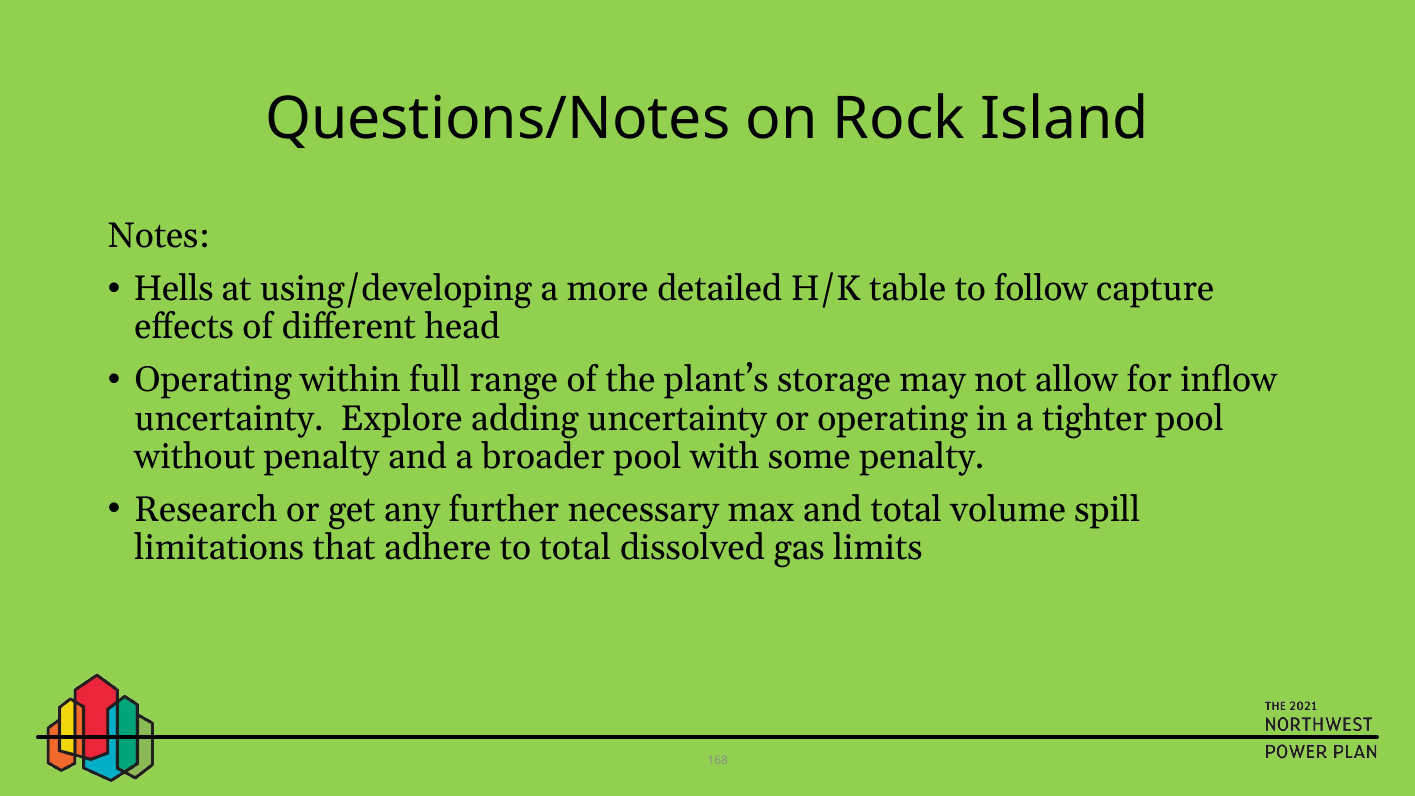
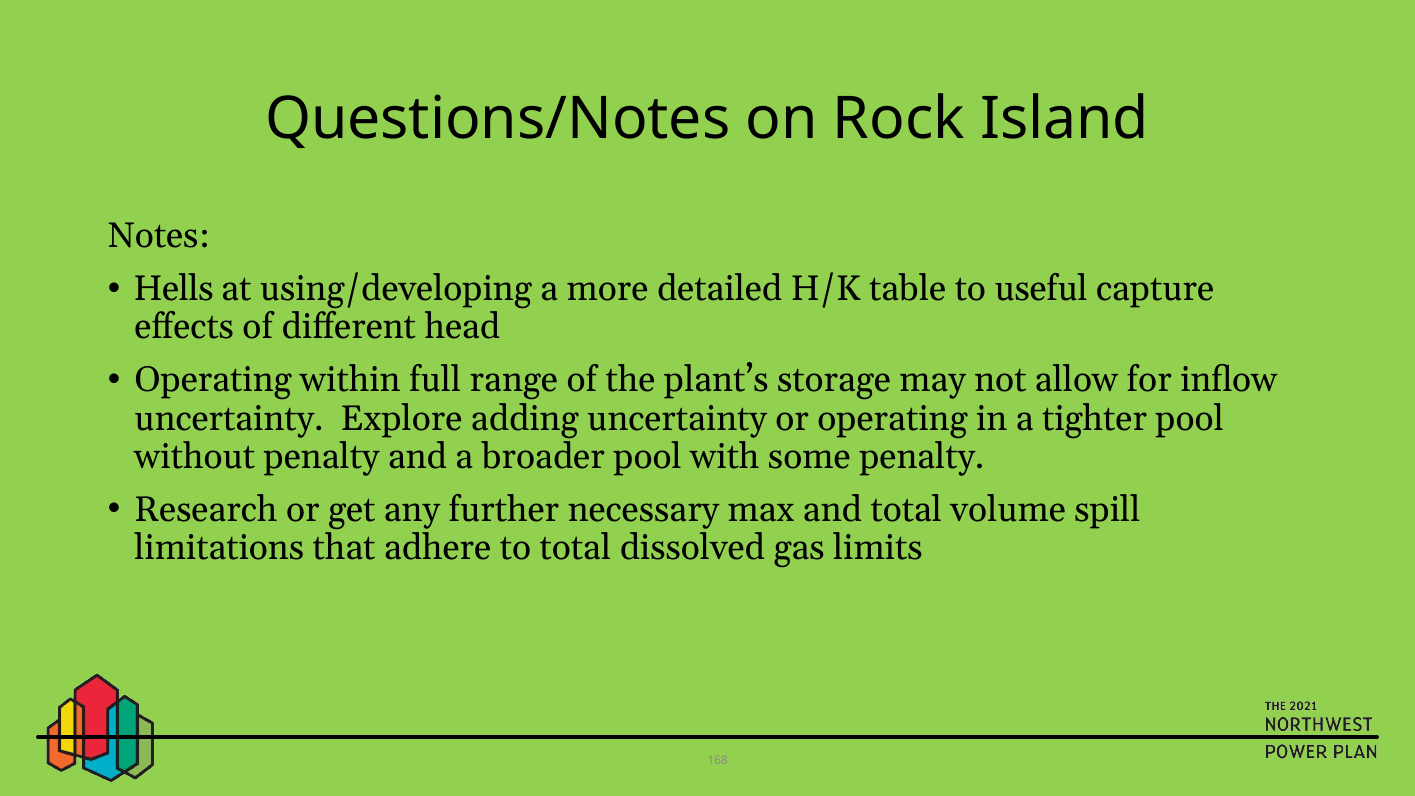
follow: follow -> useful (1041, 289)
